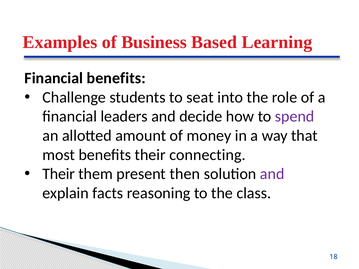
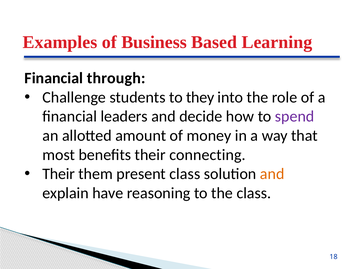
Financial benefits: benefits -> through (116, 78)
seat: seat -> they (200, 97)
present then: then -> class (185, 174)
and colour: purple -> orange (272, 174)
facts: facts -> have (108, 193)
